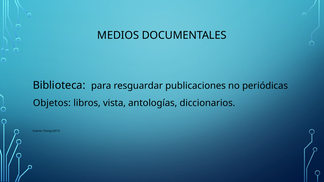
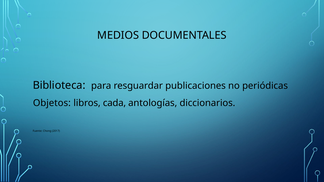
vista: vista -> cada (114, 103)
